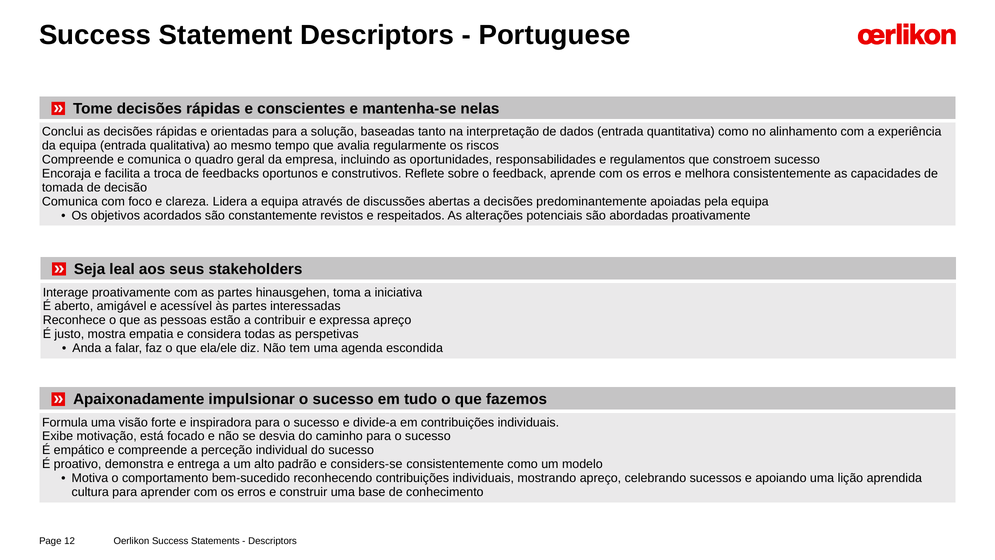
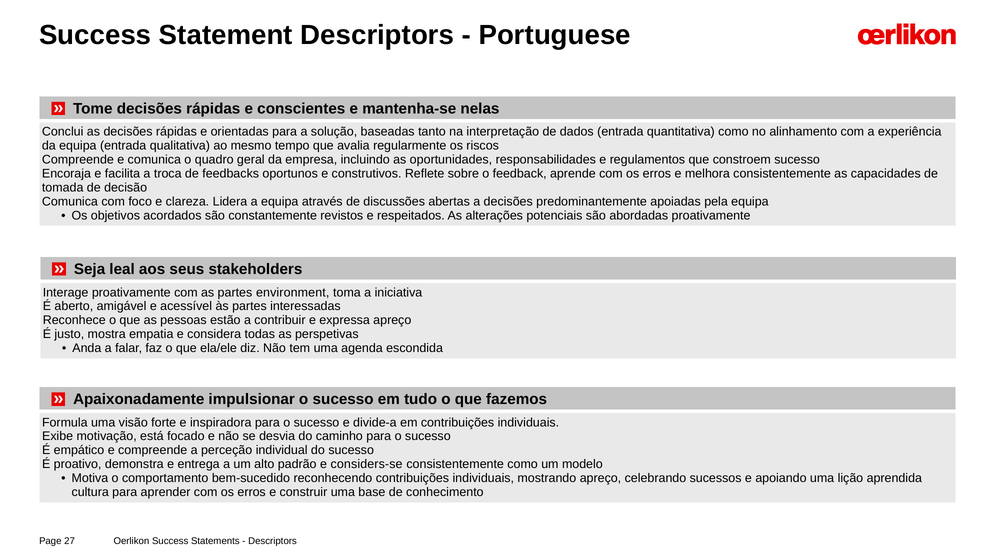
hinausgehen: hinausgehen -> environment (293, 292)
12: 12 -> 27 (70, 541)
